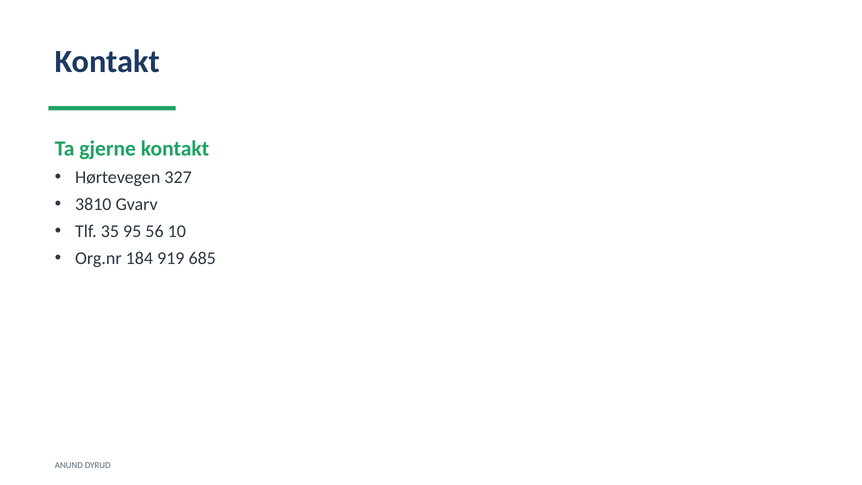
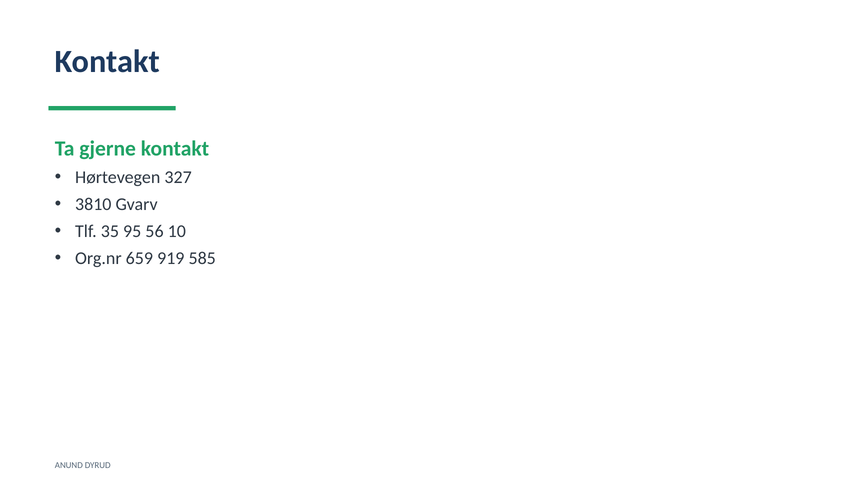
184: 184 -> 659 (139, 258)
685: 685 -> 585 (202, 258)
